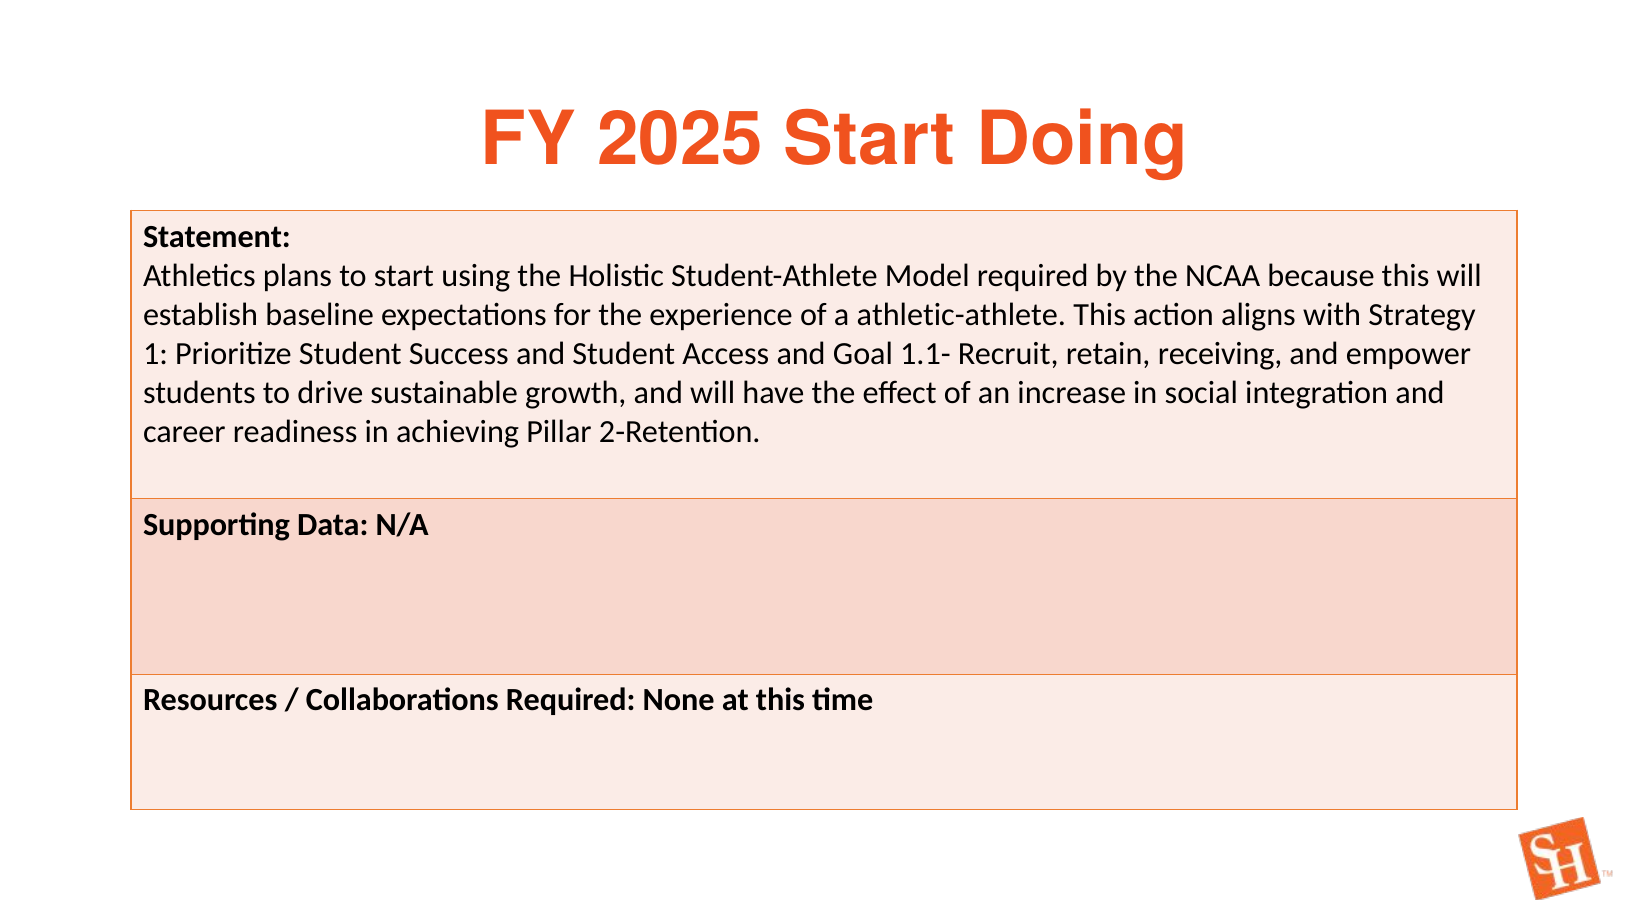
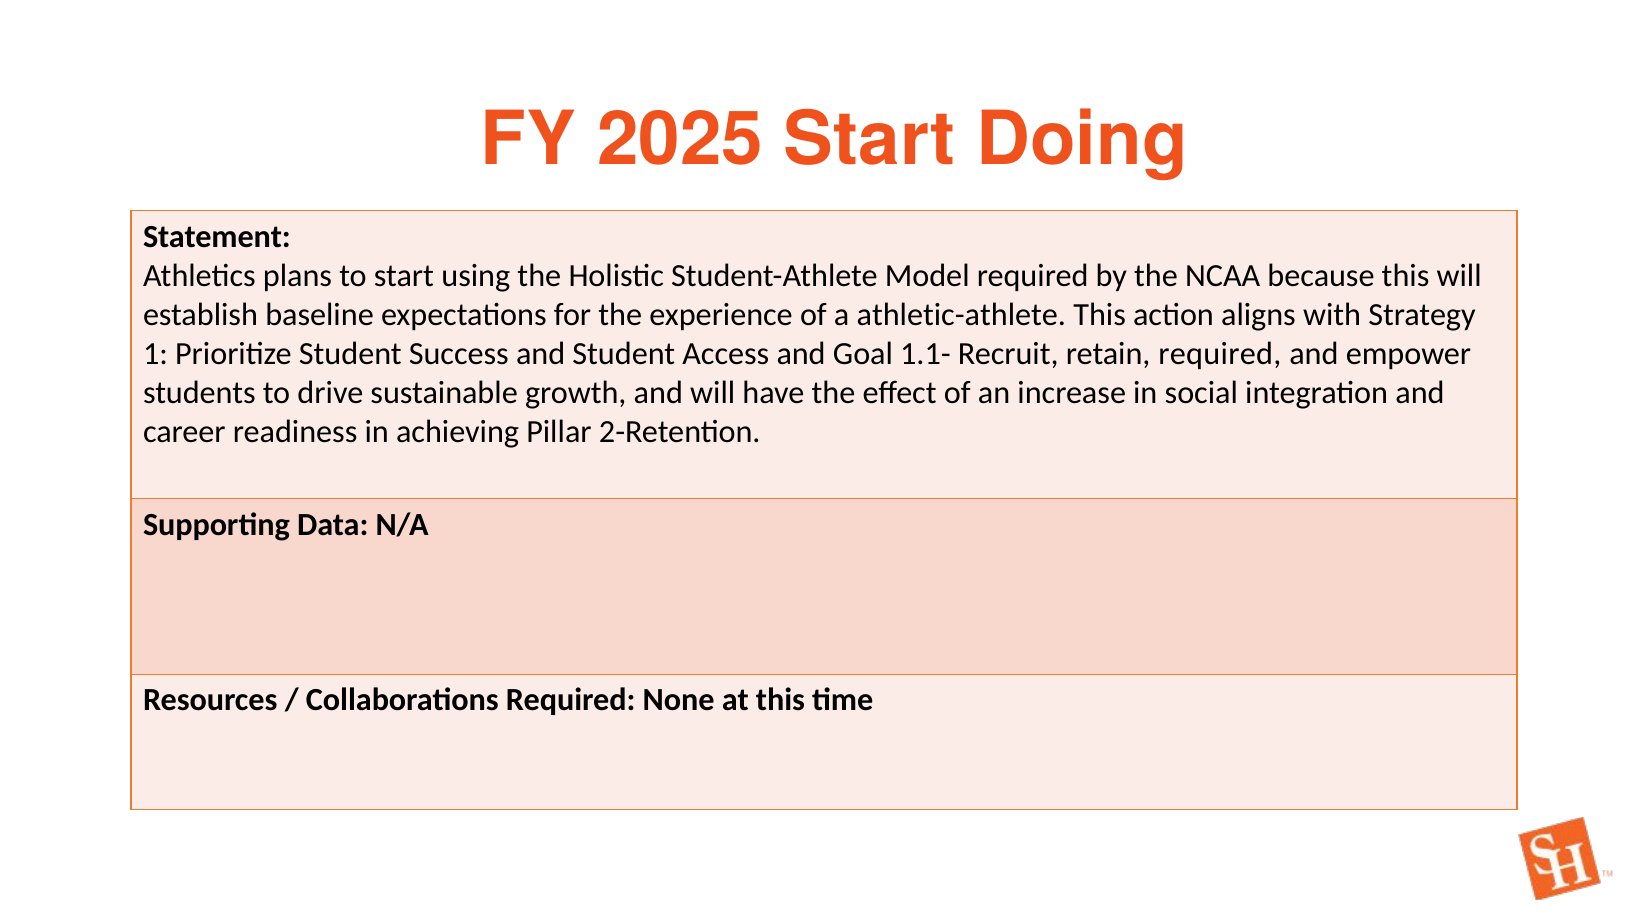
retain receiving: receiving -> required (1220, 354)
